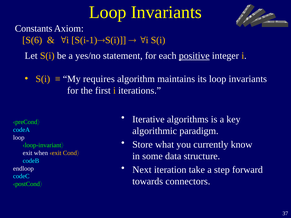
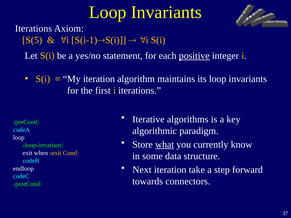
Constants: Constants -> Iterations (34, 28)
S(6: S(6 -> S(5 (32, 40)
My requires: requires -> iteration (99, 79)
what underline: none -> present (165, 145)
